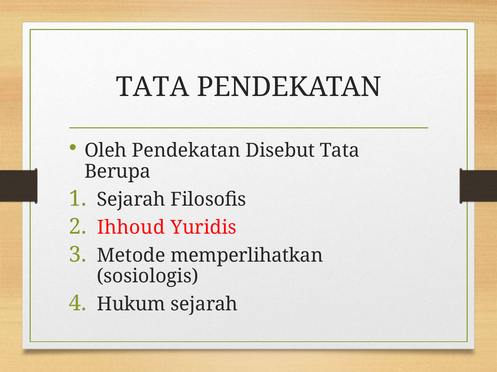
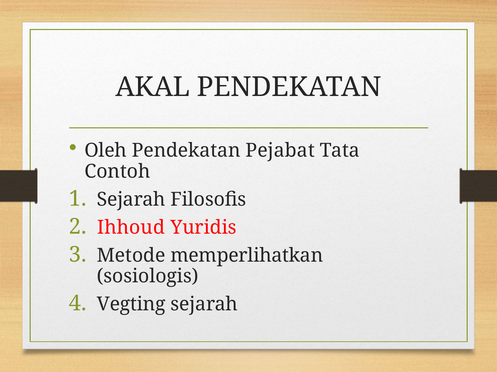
TATA: TATA -> AKAL (153, 87)
Disebut: Disebut -> Pejabat (280, 151)
Berupa: Berupa -> Contoh (117, 172)
Hukum: Hukum -> Vegting (131, 305)
